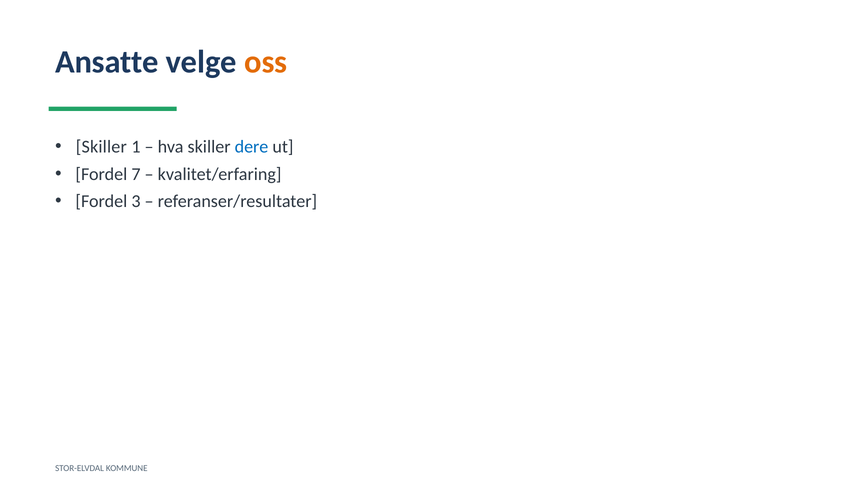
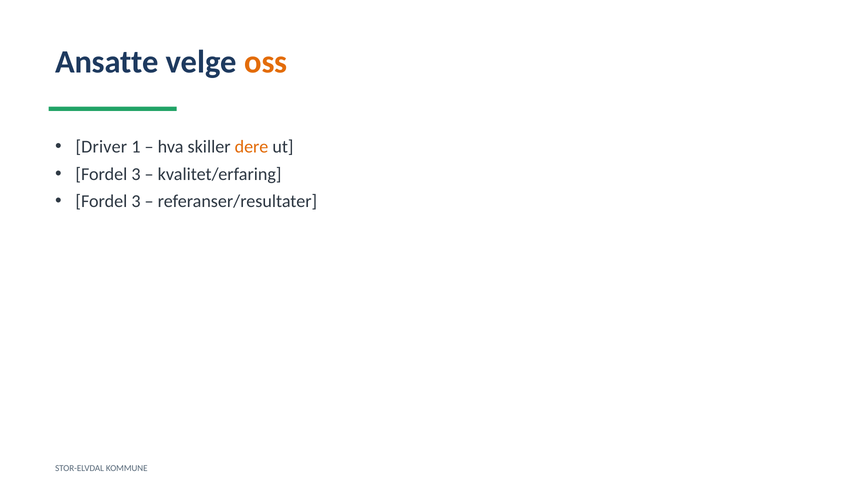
Skiller: Skiller -> Driver (101, 147)
dere colour: blue -> orange (252, 147)
7: 7 -> 3 (136, 174)
